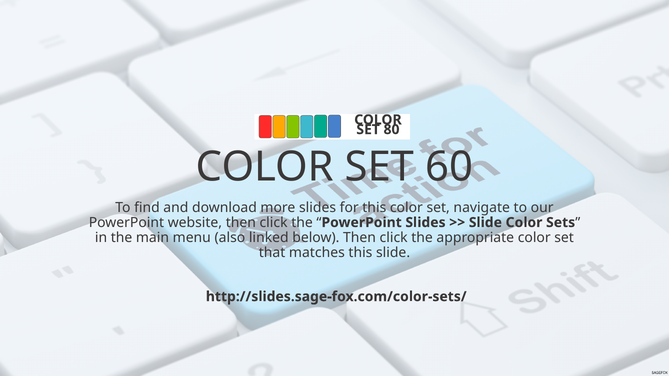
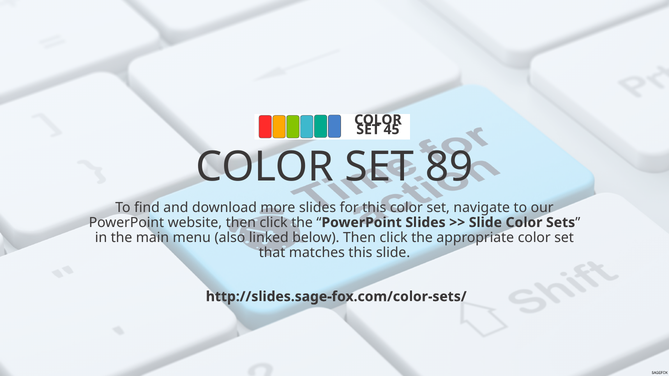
80: 80 -> 45 (392, 130)
60: 60 -> 89 (449, 167)
